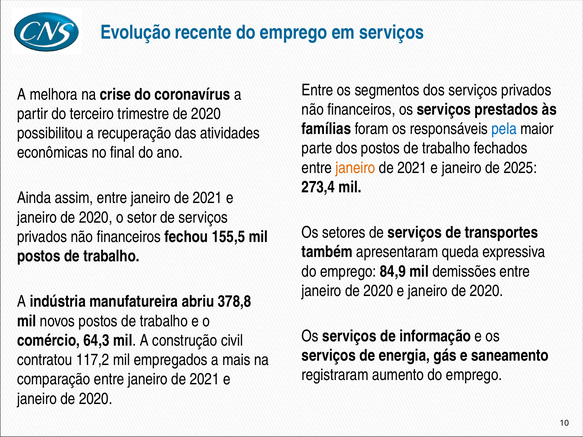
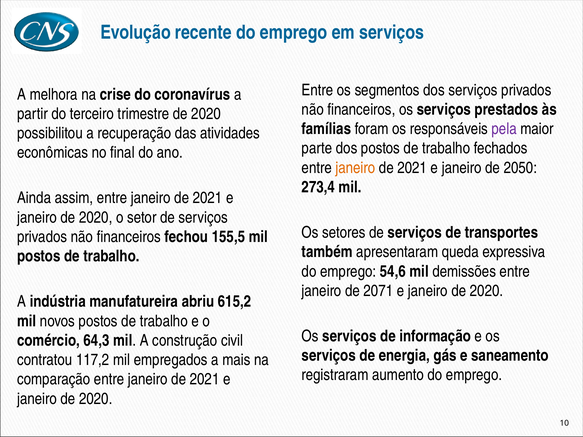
pela colour: blue -> purple (504, 129)
2025: 2025 -> 2050 (520, 168)
84,9: 84,9 -> 54,6 (393, 272)
2020: 2020 -> 2071 (378, 291)
378,8: 378,8 -> 615,2 (235, 302)
